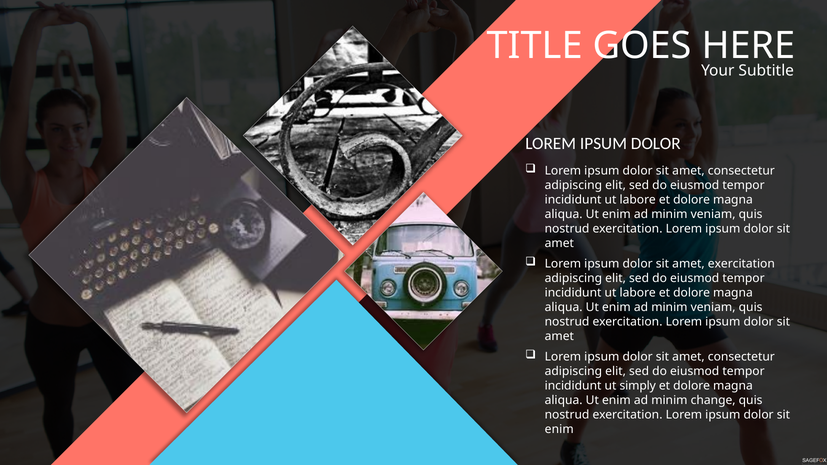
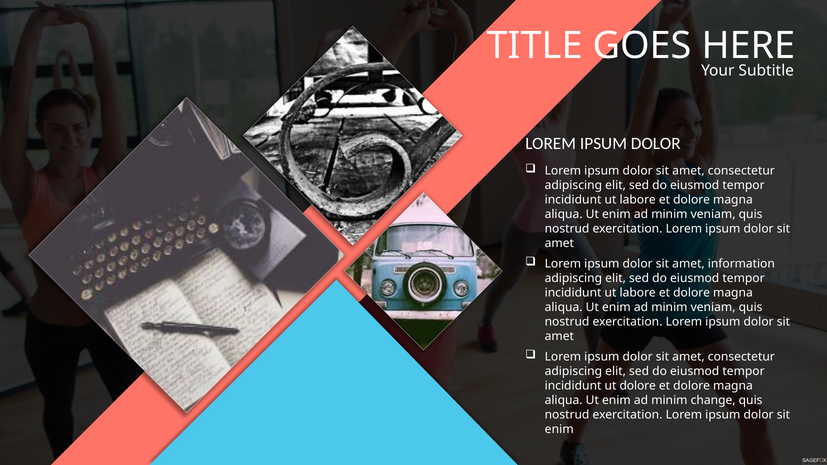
amet exercitation: exercitation -> information (741, 264)
ut simply: simply -> dolore (638, 386)
